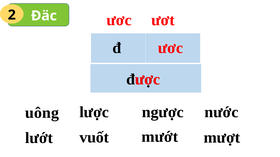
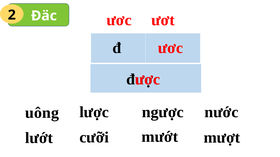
vuốt: vuốt -> cưỡi (94, 138)
